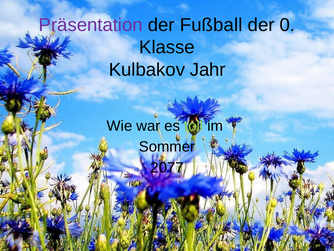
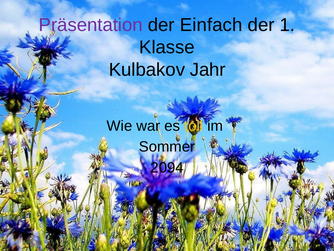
Fußball: Fußball -> Einfach (211, 25)
0: 0 -> 1 (287, 25)
toll colour: light green -> yellow (194, 126)
2077: 2077 -> 2094 (167, 167)
